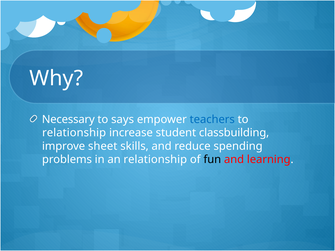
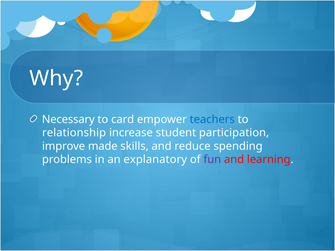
says: says -> card (123, 120)
classbuilding: classbuilding -> participation (234, 133)
sheet: sheet -> made (103, 146)
an relationship: relationship -> explanatory (155, 160)
fun colour: black -> purple (212, 160)
